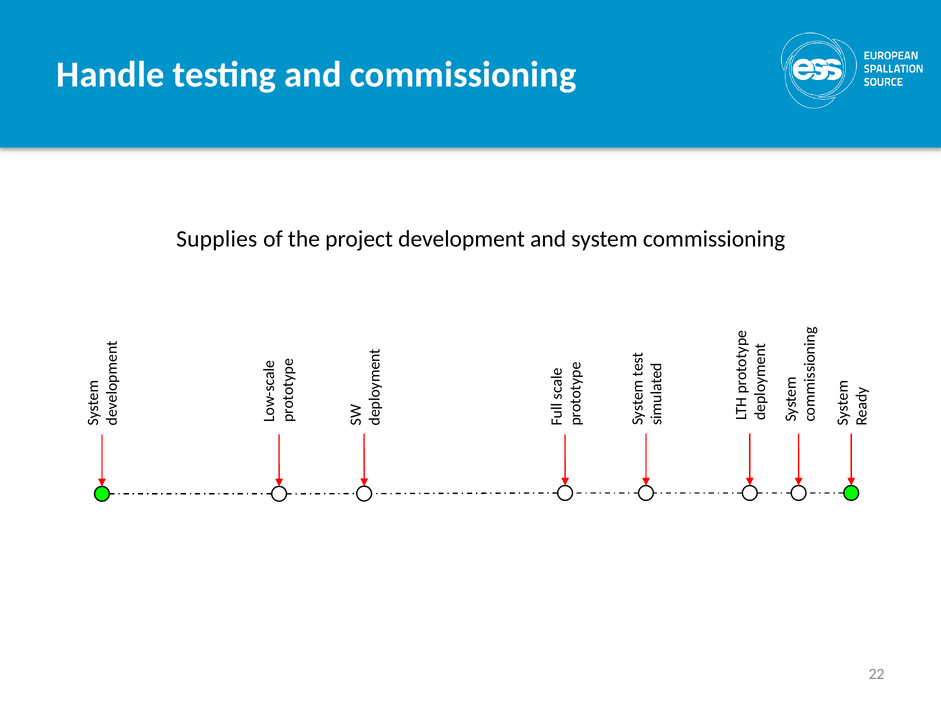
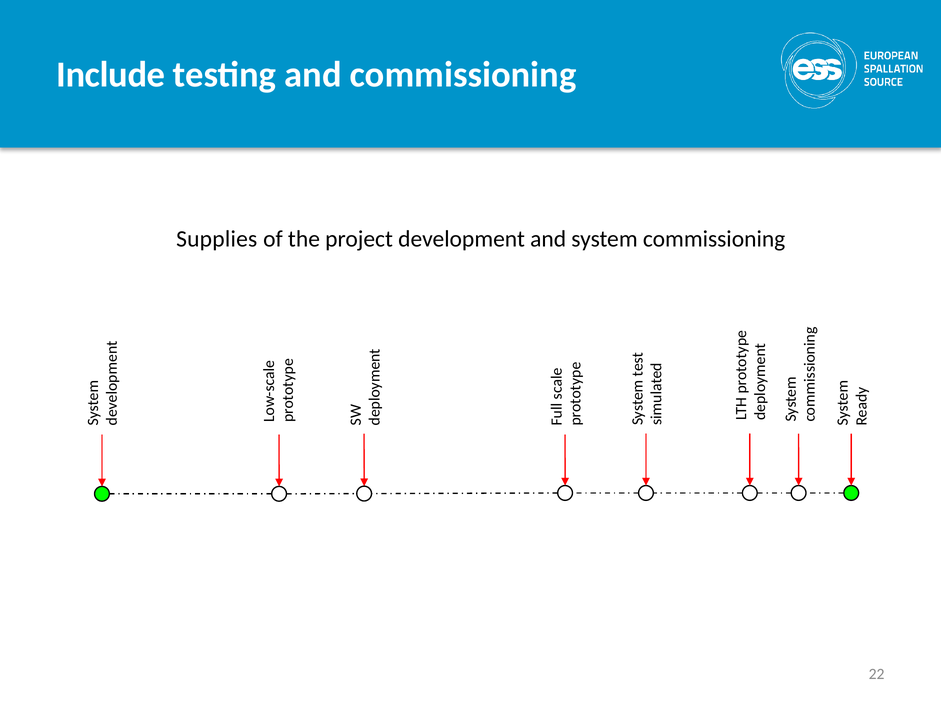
Handle: Handle -> Include (111, 75)
